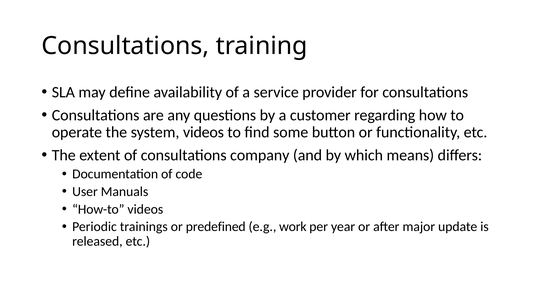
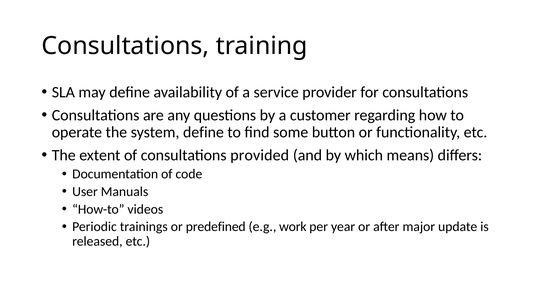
system videos: videos -> define (203, 132)
company: company -> provided (260, 155)
